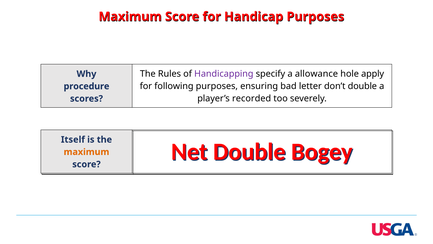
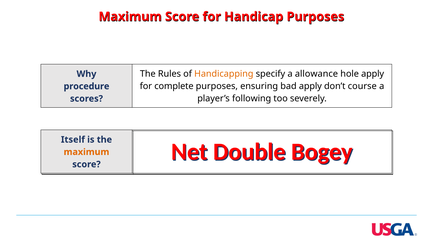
Handicapping colour: purple -> orange (224, 74)
following: following -> complete (174, 86)
bad letter: letter -> apply (310, 86)
don’t double: double -> course (362, 86)
recorded: recorded -> following (252, 98)
